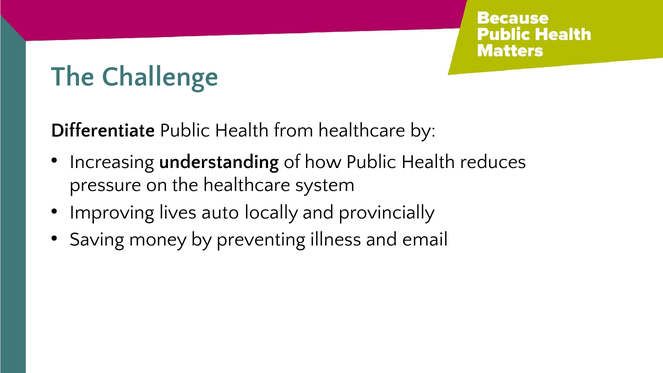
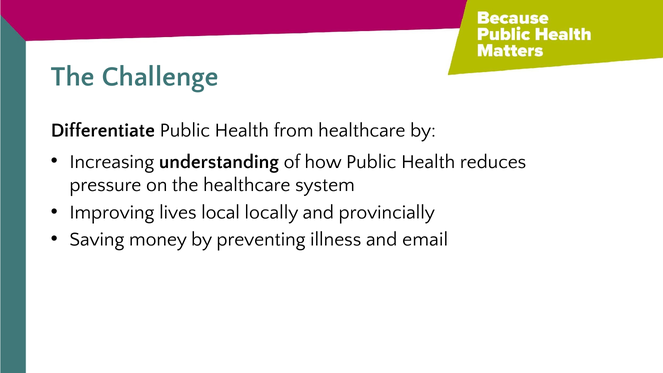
auto: auto -> local (221, 212)
